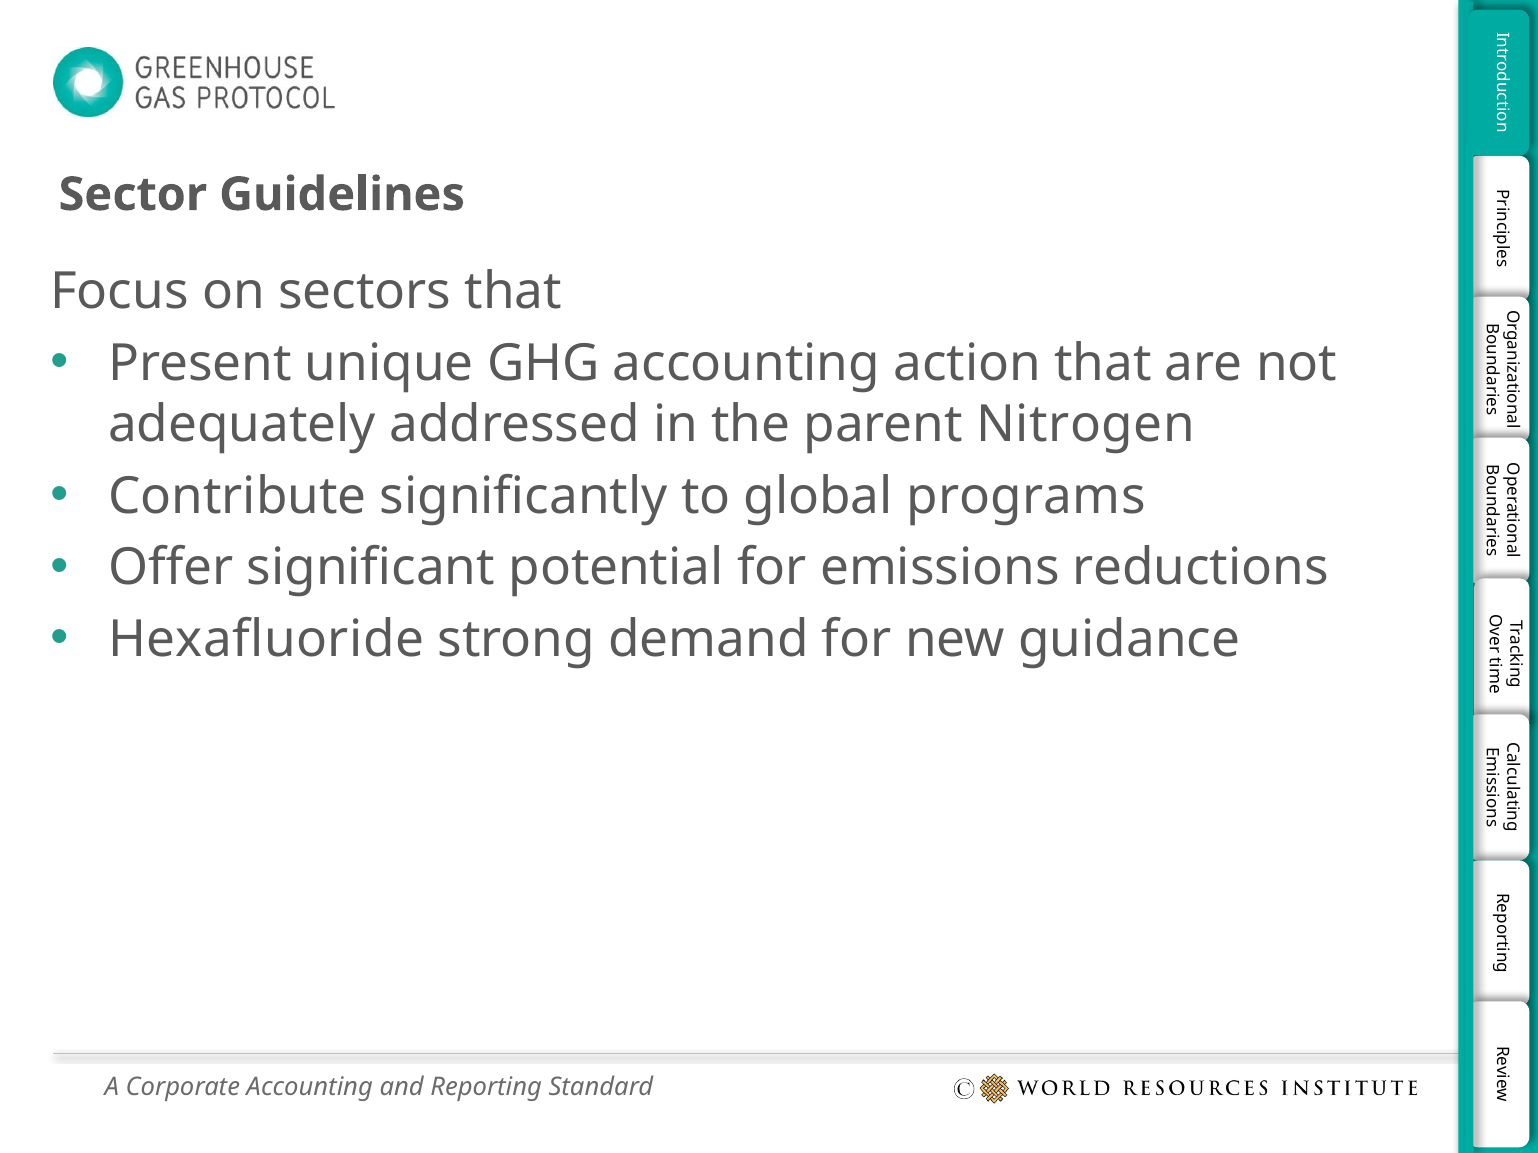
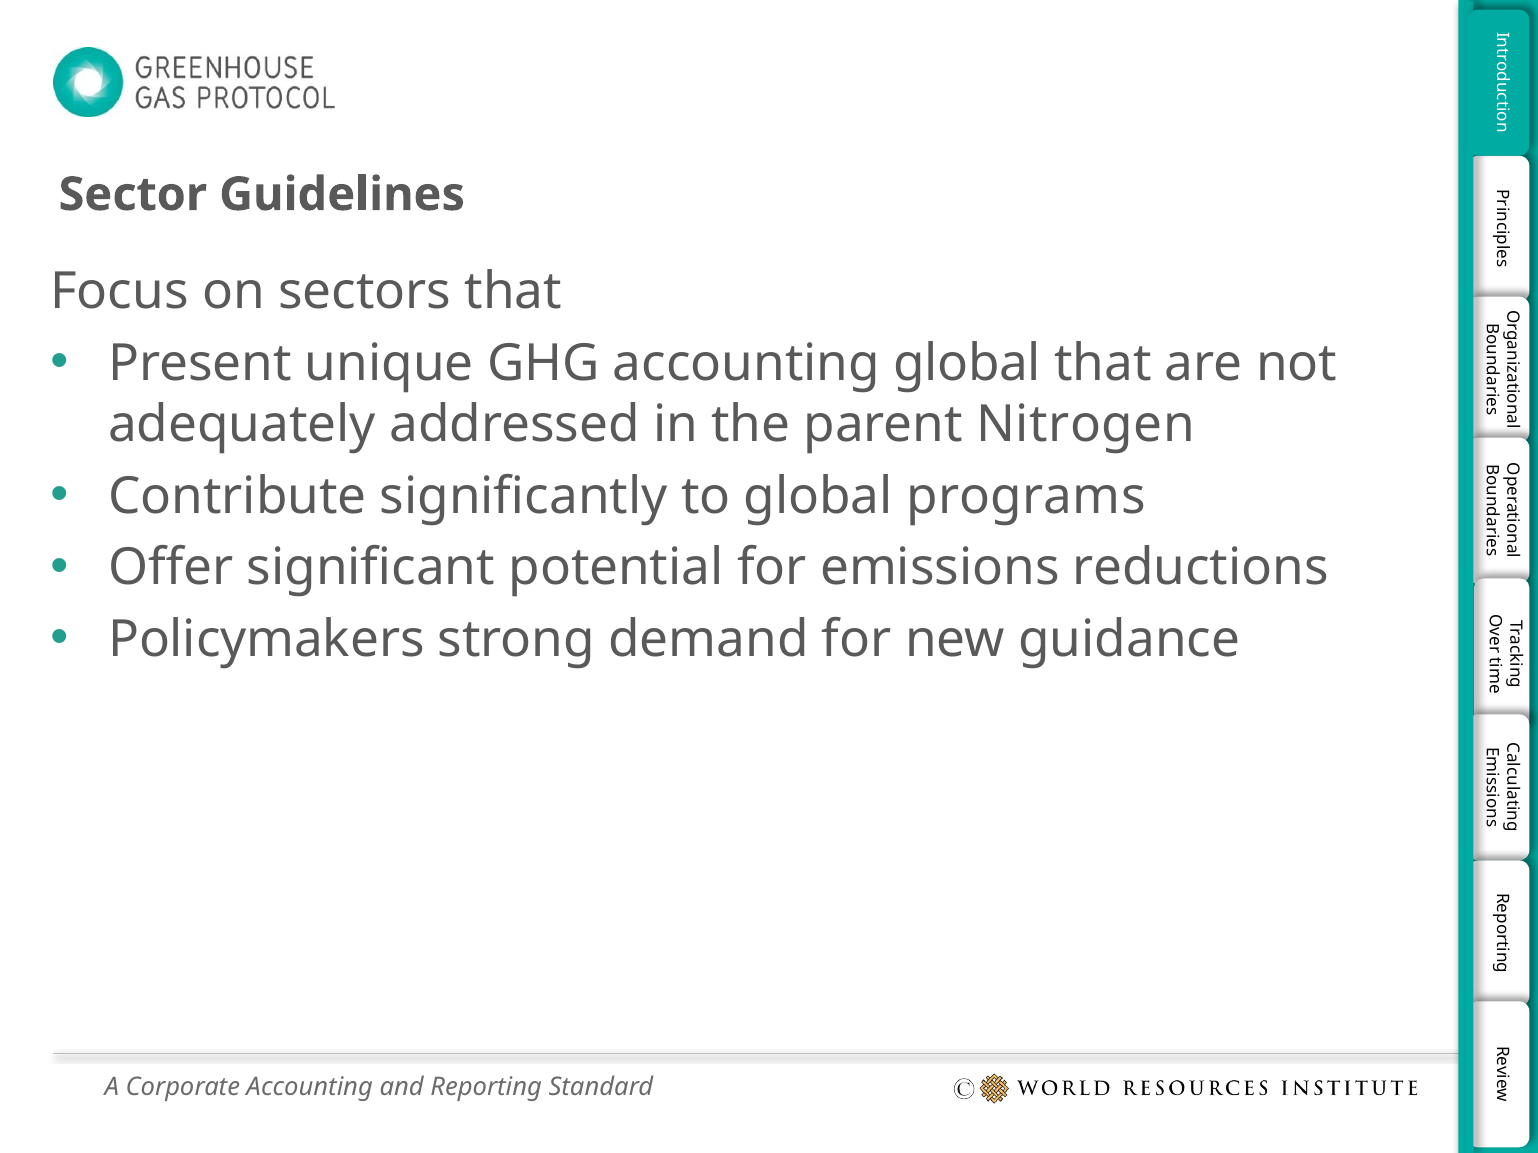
accounting action: action -> global (967, 363)
Hexafluoride: Hexafluoride -> Policymakers (266, 640)
